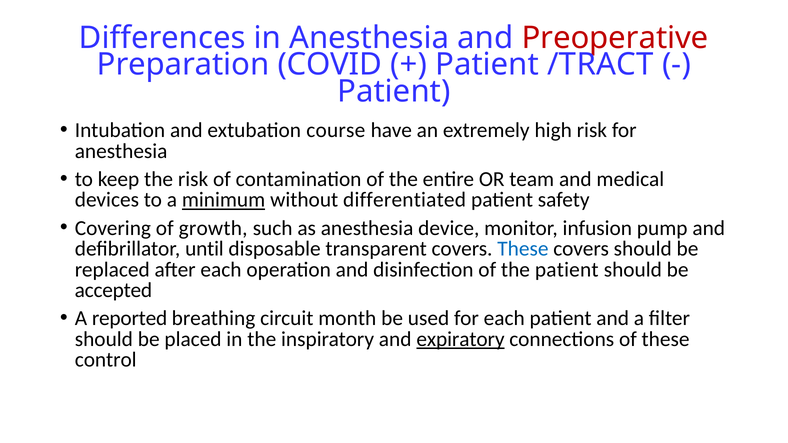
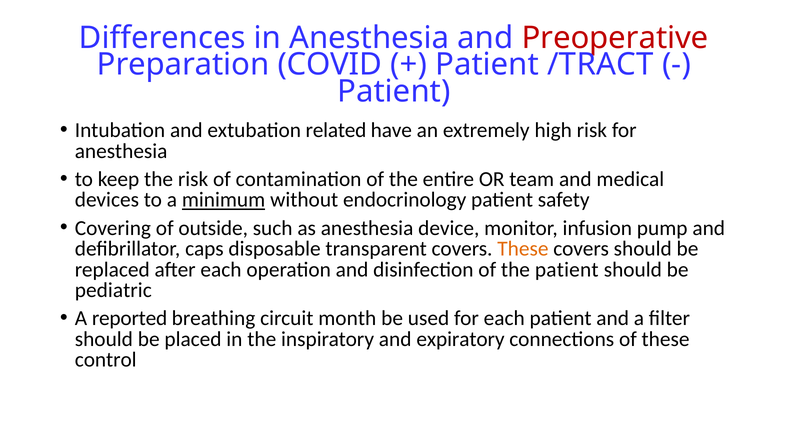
course: course -> related (336, 130)
differentiated: differentiated -> endocrinology (405, 200)
growth: growth -> outside (213, 228)
until: until -> caps (204, 249)
These colour: blue -> orange (523, 249)
accepted: accepted -> pediatric (113, 290)
expiratory underline: present -> none (461, 339)
